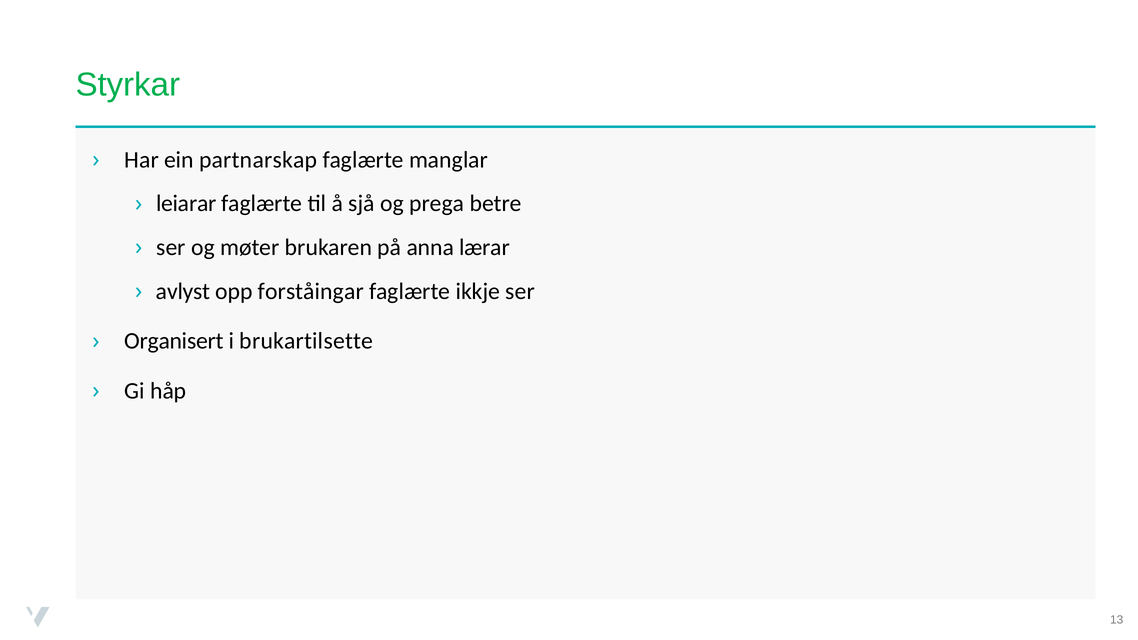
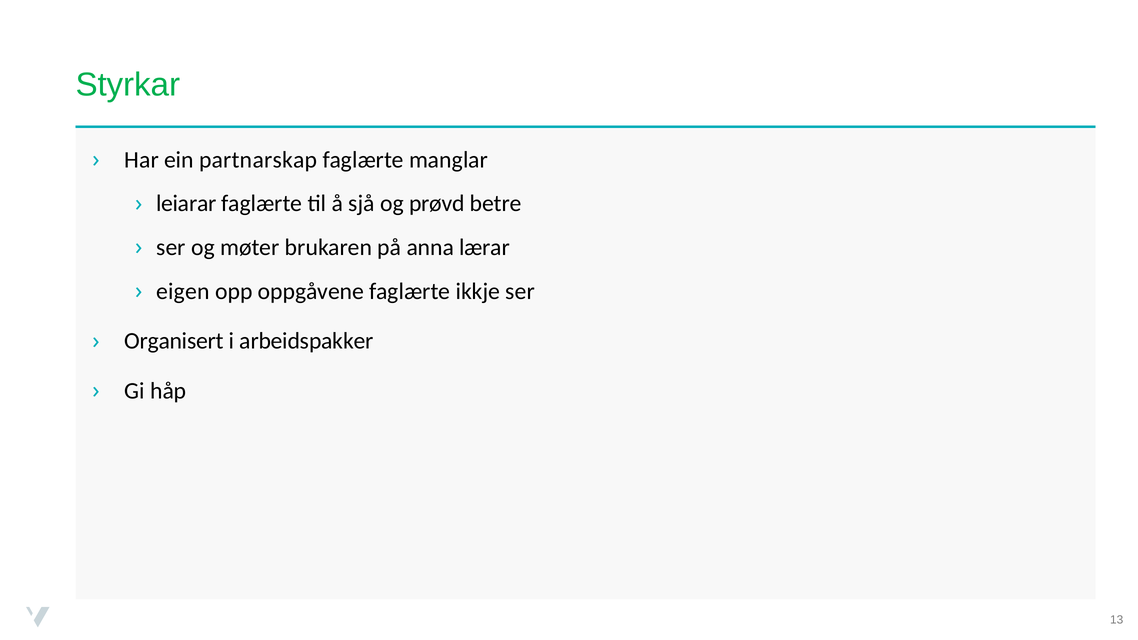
prega: prega -> prøvd (437, 204)
avlyst: avlyst -> eigen (183, 291)
forståingar: forståingar -> oppgåvene (311, 291)
brukartilsette: brukartilsette -> arbeidspakker (306, 341)
